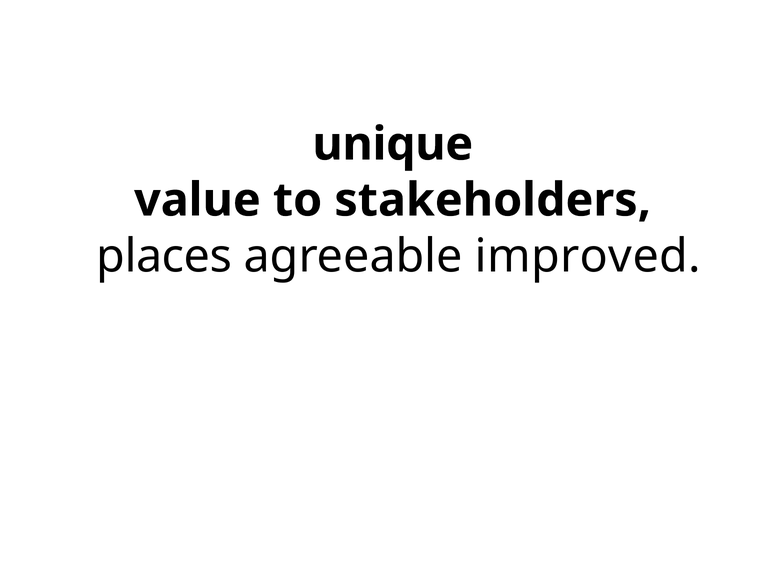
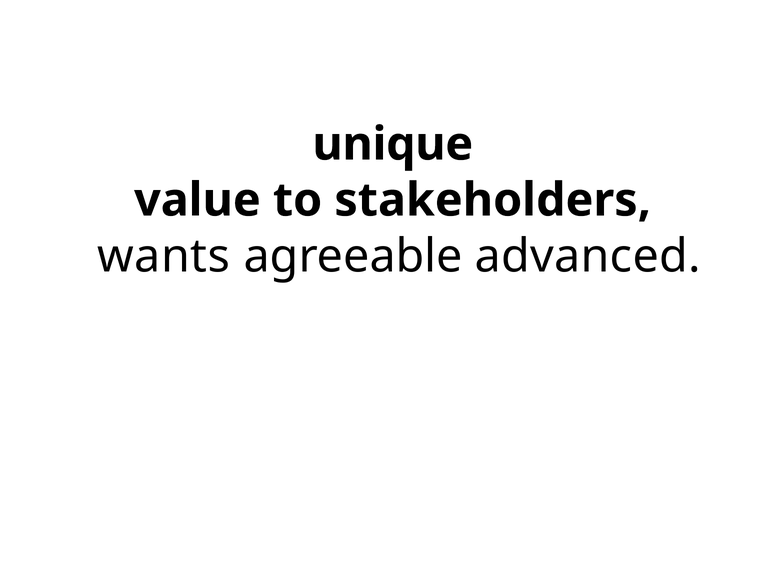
places: places -> wants (164, 256)
improved: improved -> advanced (588, 256)
